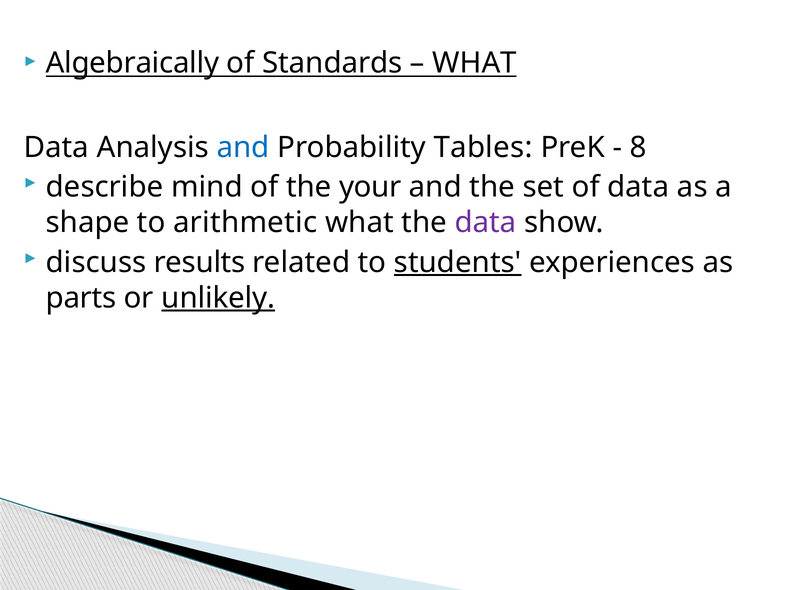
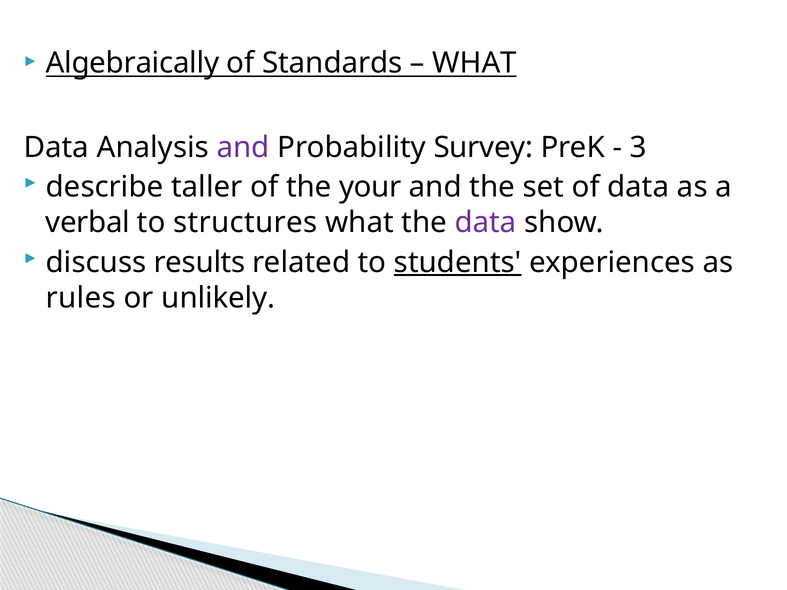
and colour: blue -> purple (243, 147)
Tables: Tables -> Survey (483, 147)
8: 8 -> 3 (638, 147)
mind: mind -> taller (207, 187)
shape: shape -> verbal (88, 223)
arithmetic: arithmetic -> structures (245, 223)
parts: parts -> rules (81, 298)
unlikely underline: present -> none (218, 298)
